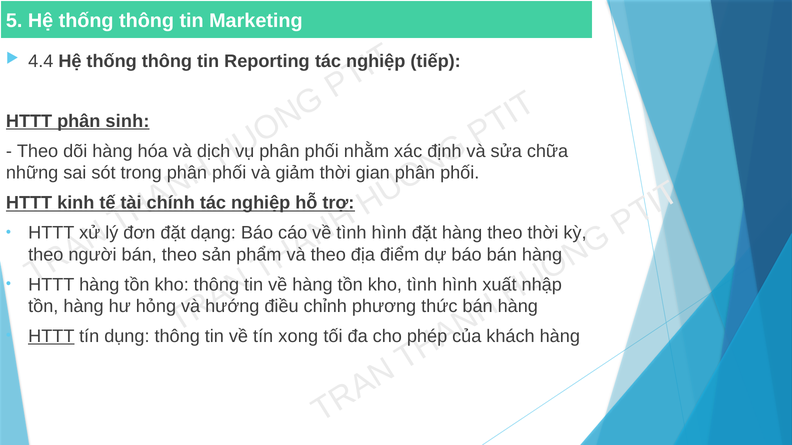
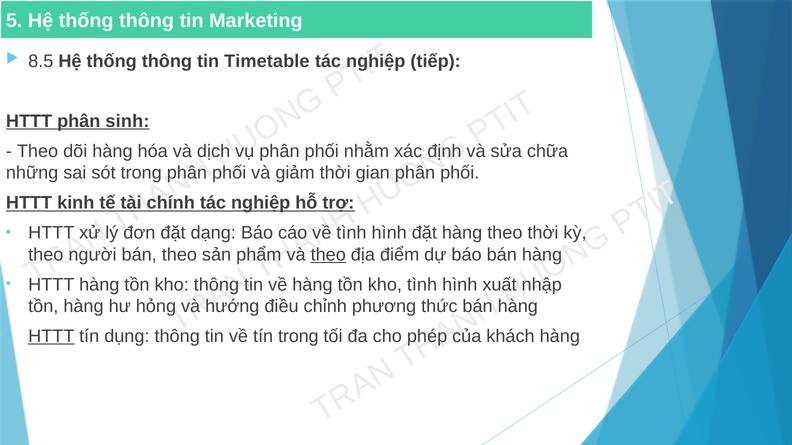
4.4: 4.4 -> 8.5 (41, 61)
Reporting: Reporting -> Timetable (267, 61)
theo underline: none -> present (328, 255)
tín xong: xong -> trong (298, 337)
